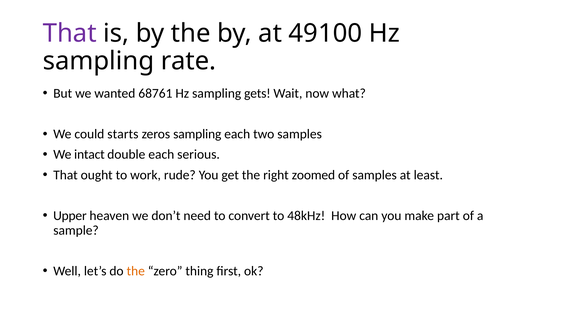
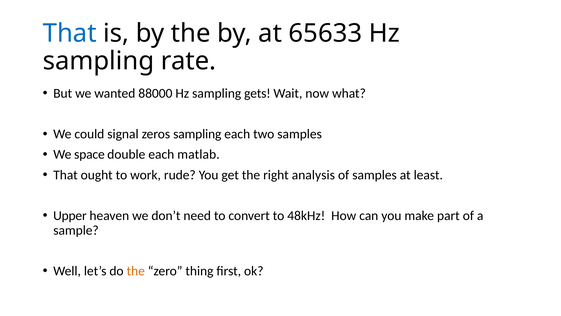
That colour: purple -> blue (70, 33)
49100: 49100 -> 65633 (325, 33)
68761: 68761 -> 88000 (155, 93)
starts: starts -> signal (123, 134)
intact: intact -> space (89, 154)
serious: serious -> matlab (199, 154)
zoomed: zoomed -> analysis (313, 175)
